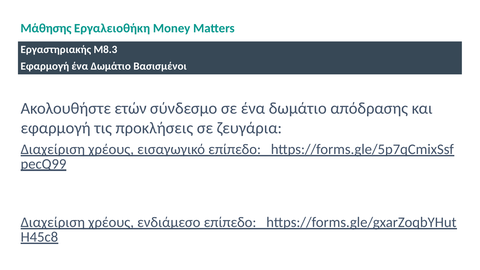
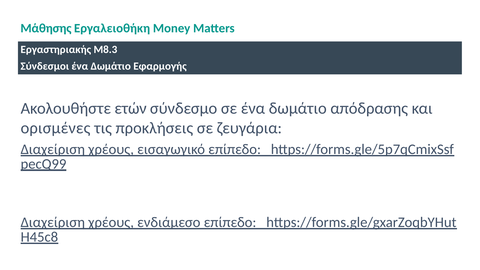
Εφαρμογή: Εφαρμογή -> Σύνδεσμοι (45, 66)
Βασισμένοι: Βασισμένοι -> Εφαρμογής (160, 66)
εφαρμογή: εφαρμογή -> ορισμένες (55, 128)
